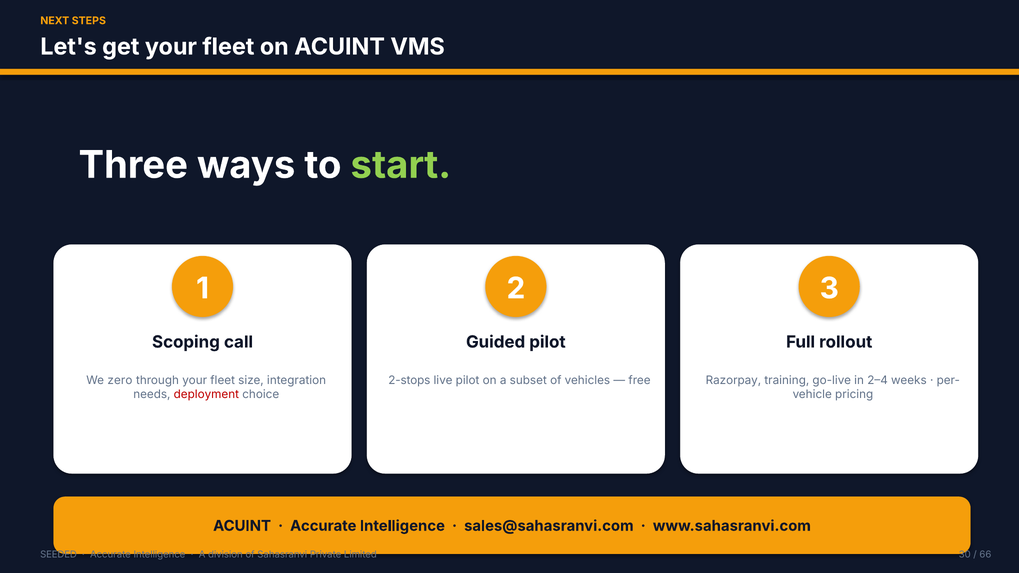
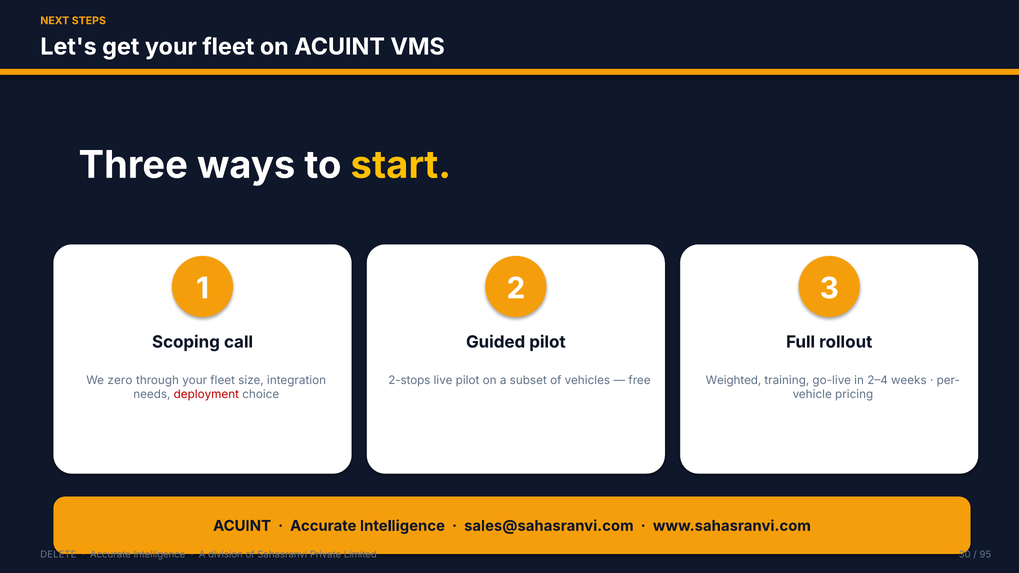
start colour: light green -> yellow (401, 165)
Razorpay: Razorpay -> Weighted (733, 381)
SEEDED: SEEDED -> DELETE (58, 555)
66: 66 -> 95 (985, 555)
